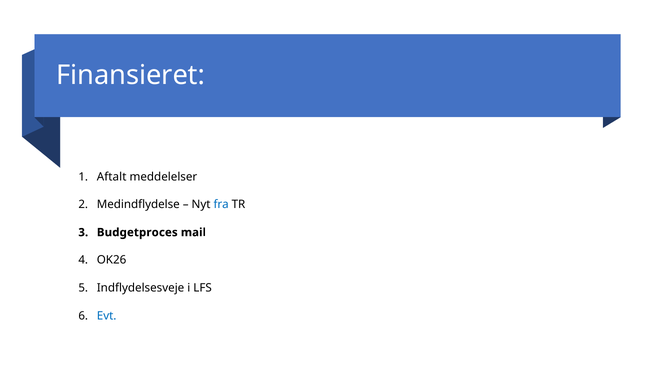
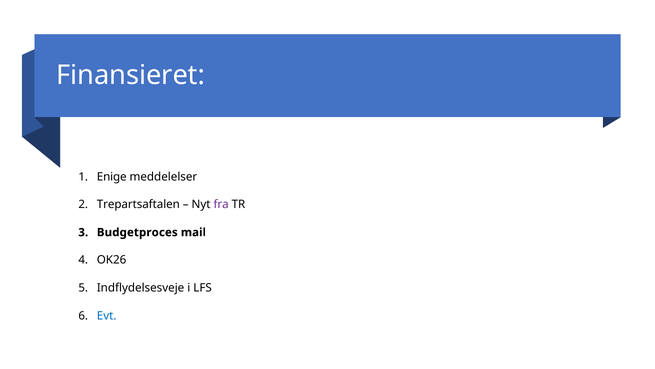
Aftalt: Aftalt -> Enige (112, 177)
Medindflydelse: Medindflydelse -> Trepartsaftalen (138, 204)
fra colour: blue -> purple (221, 204)
